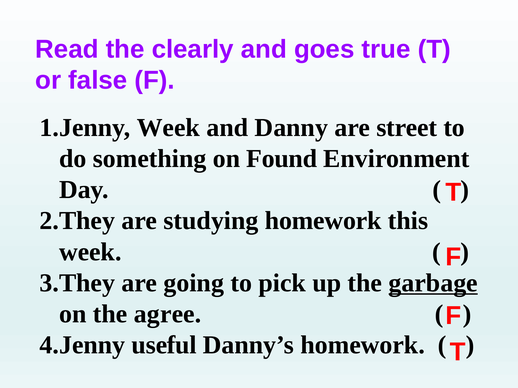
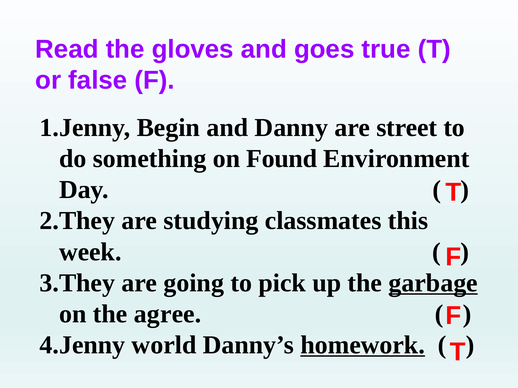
clearly: clearly -> gloves (193, 49)
Week: Week -> Begin (168, 128)
studying homework: homework -> classmates (323, 221)
useful: useful -> world (164, 345)
homework underline: none -> present (363, 345)
